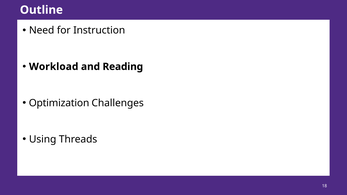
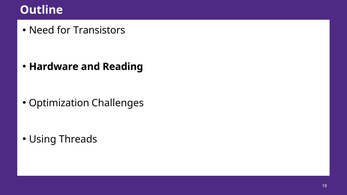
Instruction: Instruction -> Transistors (99, 30)
Workload: Workload -> Hardware (54, 67)
